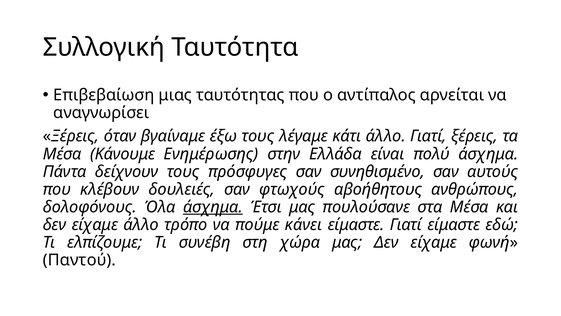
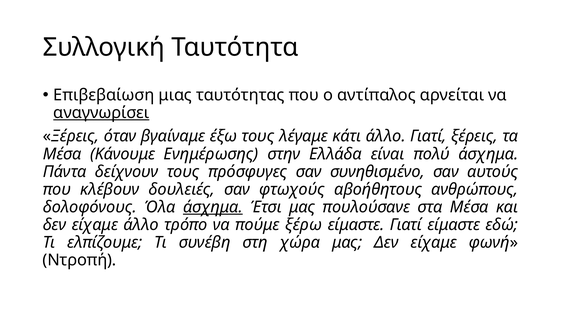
αναγνωρίσει underline: none -> present (101, 113)
κάνει: κάνει -> ξέρω (304, 224)
Παντού: Παντού -> Ντροπή (79, 260)
